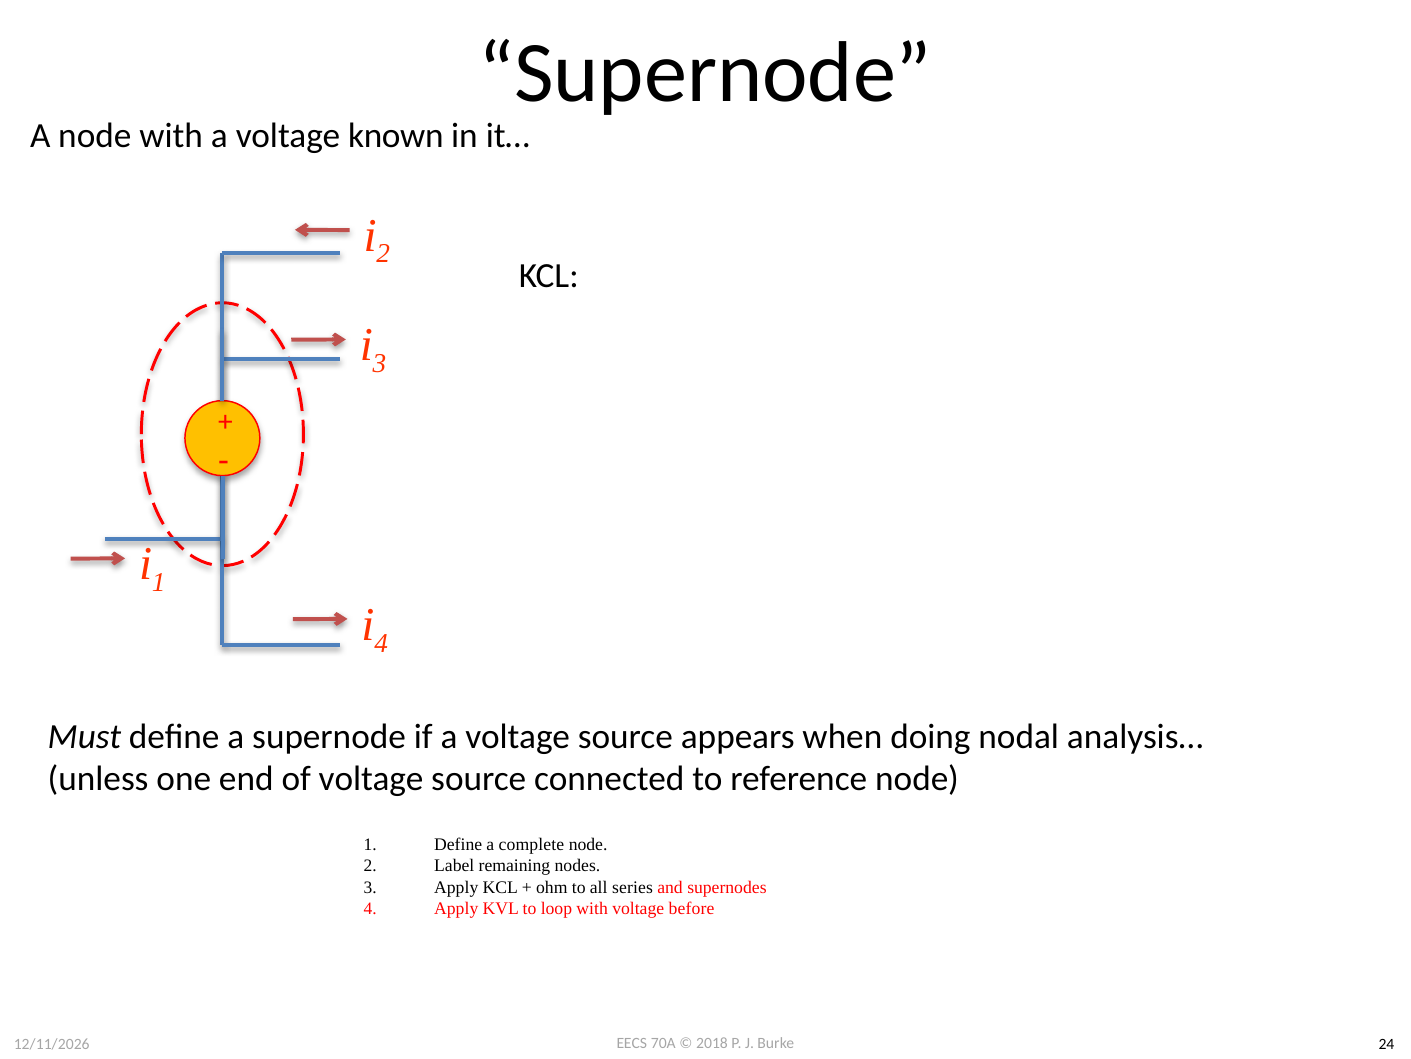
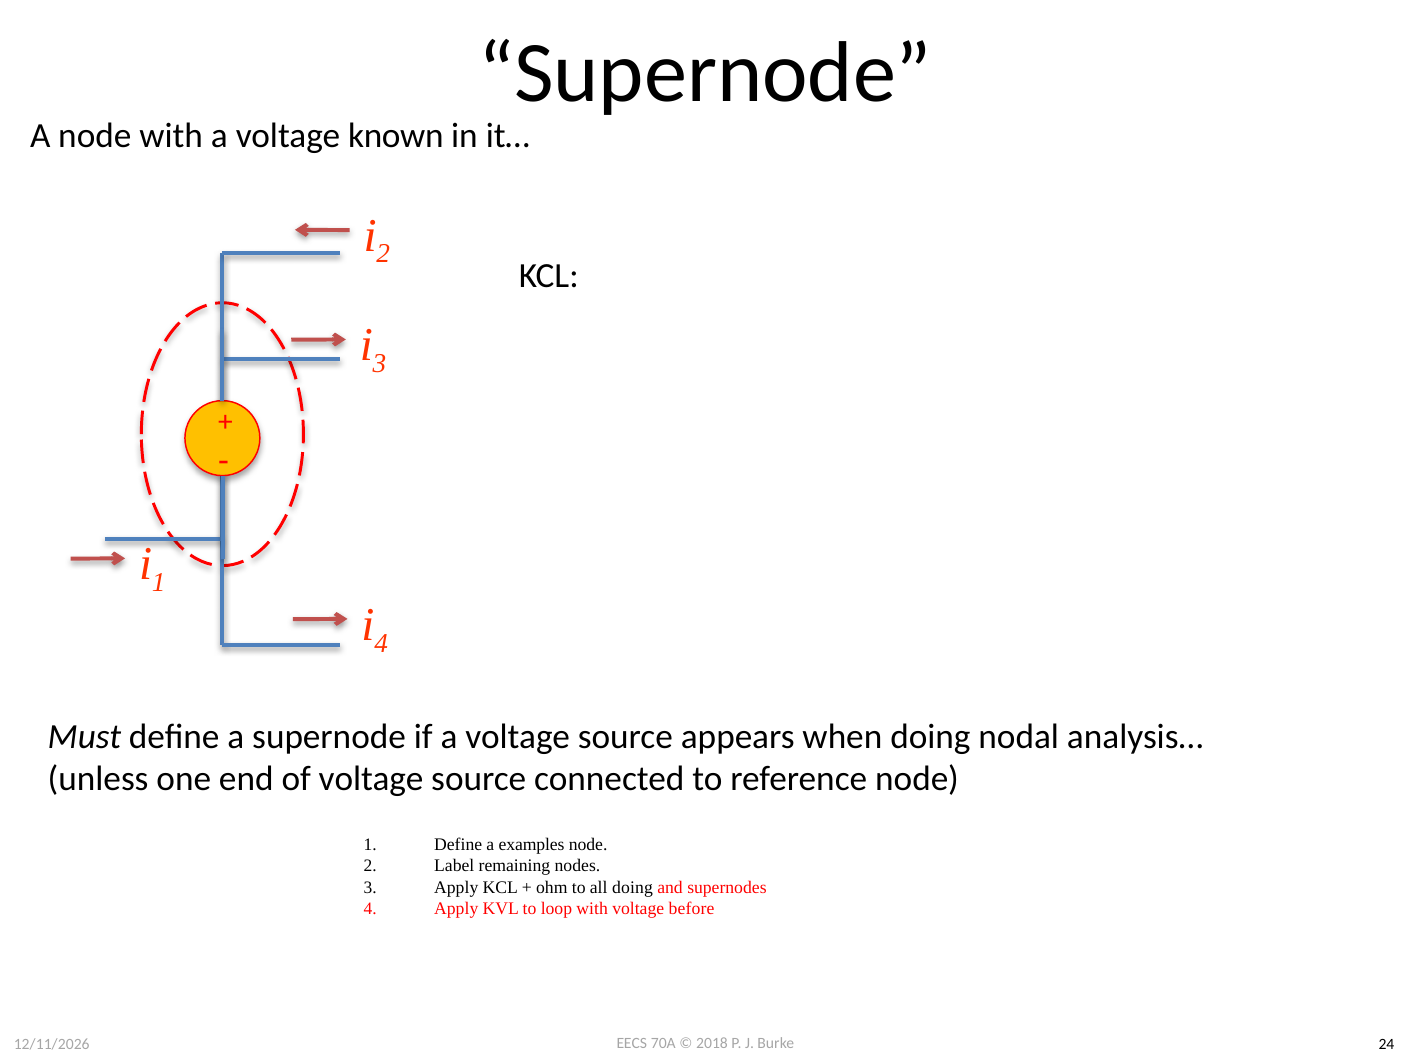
complete: complete -> examples (532, 844)
all series: series -> doing (632, 887)
